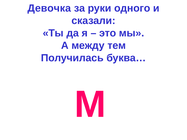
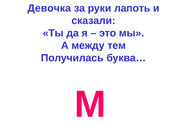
одного: одного -> лапоть (132, 8)
